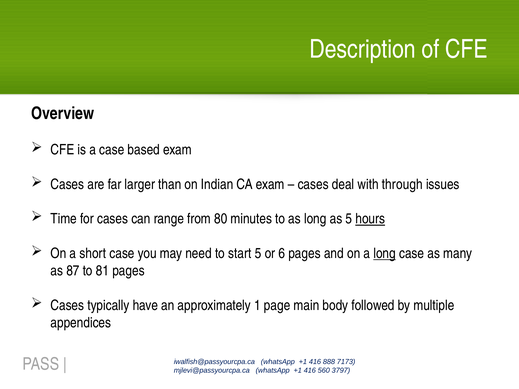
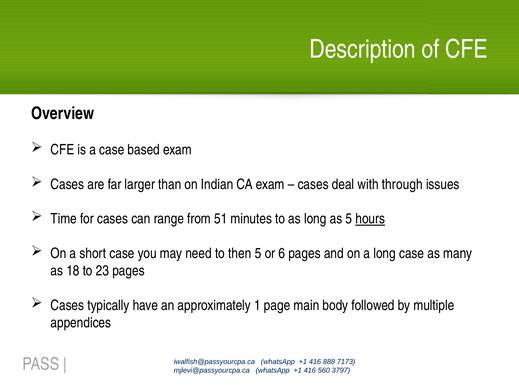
80: 80 -> 51 (221, 219)
start: start -> then (240, 254)
long underline: present -> none (385, 254)
87: 87 -> 18 (73, 271)
81: 81 -> 23 (102, 271)
